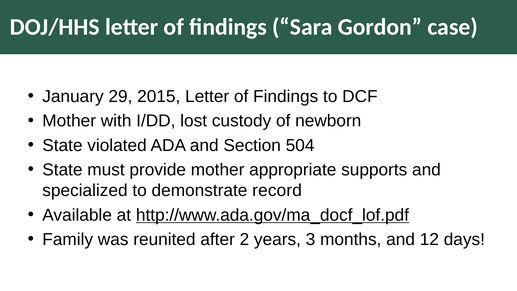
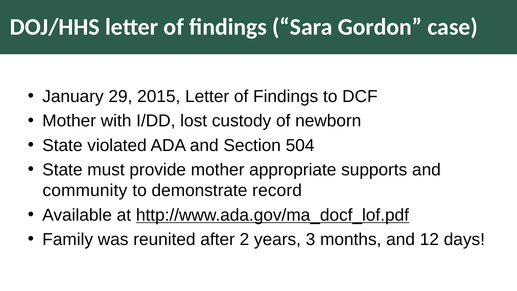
specialized: specialized -> community (85, 190)
